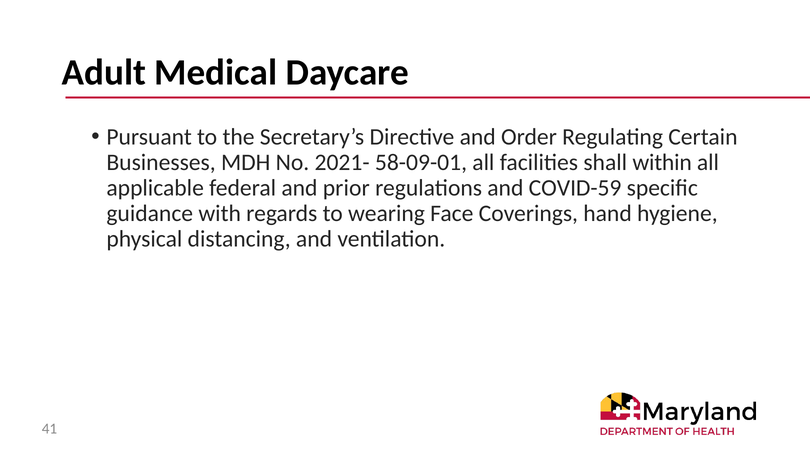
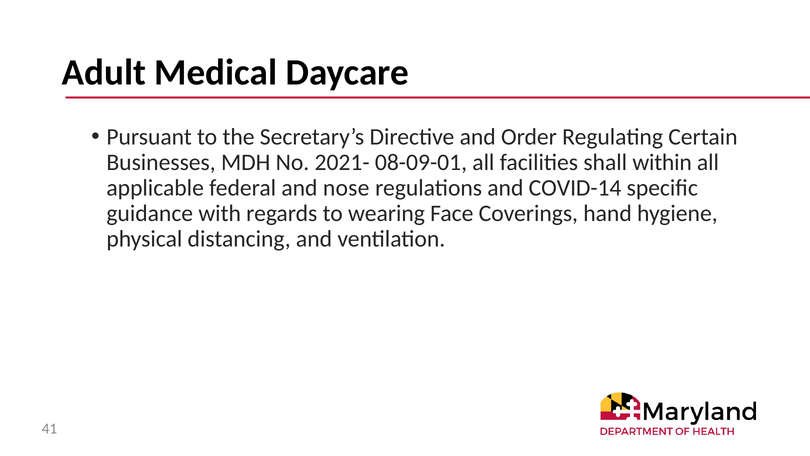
58-09-01: 58-09-01 -> 08-09-01 (421, 162)
prior: prior -> nose (346, 188)
COVID-59: COVID-59 -> COVID-14 (575, 188)
